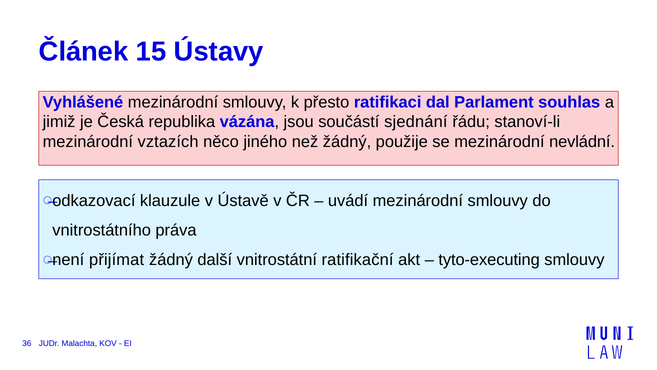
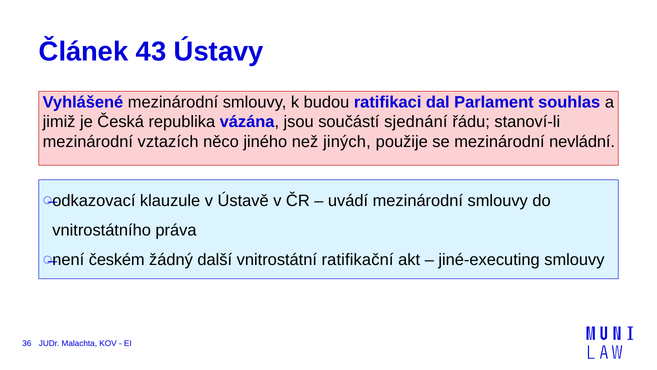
15: 15 -> 43 (151, 52)
přesto: přesto -> budou (326, 102)
než žádný: žádný -> jiných (347, 142)
přijímat: přijímat -> českém (117, 260)
tyto-executing: tyto-executing -> jiné-executing (489, 260)
